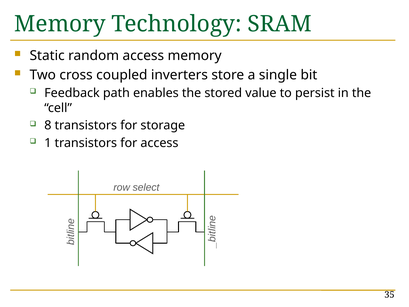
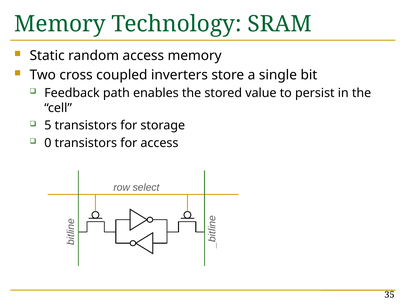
8: 8 -> 5 (48, 125)
1: 1 -> 0 (48, 143)
